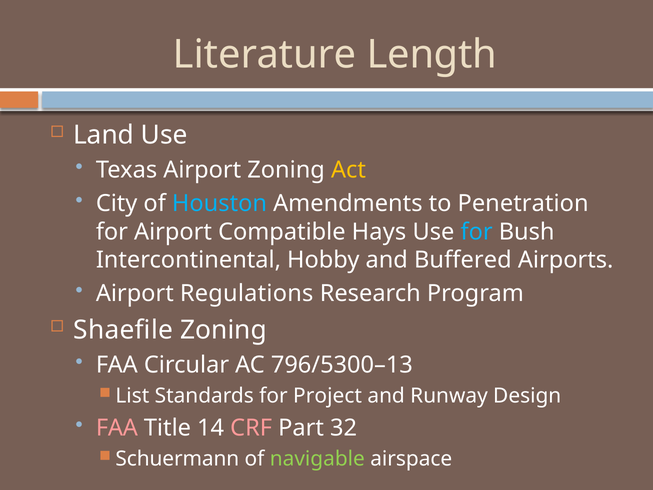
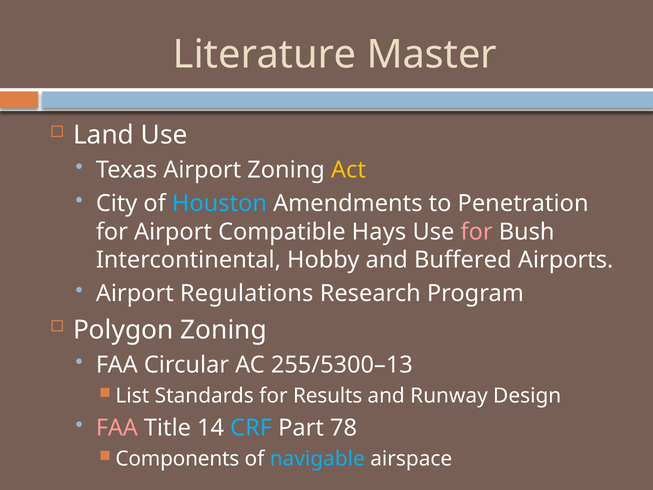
Length: Length -> Master (432, 54)
for colour: light blue -> pink (477, 232)
Shaefile: Shaefile -> Polygon (123, 330)
796/5300–13: 796/5300–13 -> 255/5300–13 (342, 365)
Project: Project -> Results (328, 396)
CRF colour: pink -> light blue (251, 428)
32: 32 -> 78 (344, 428)
Schuermann: Schuermann -> Components (177, 459)
navigable colour: light green -> light blue (317, 459)
